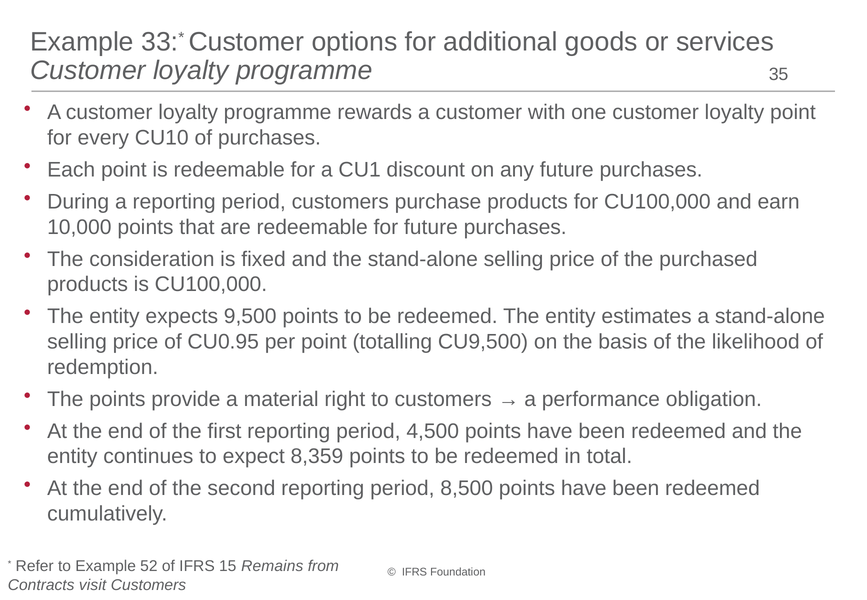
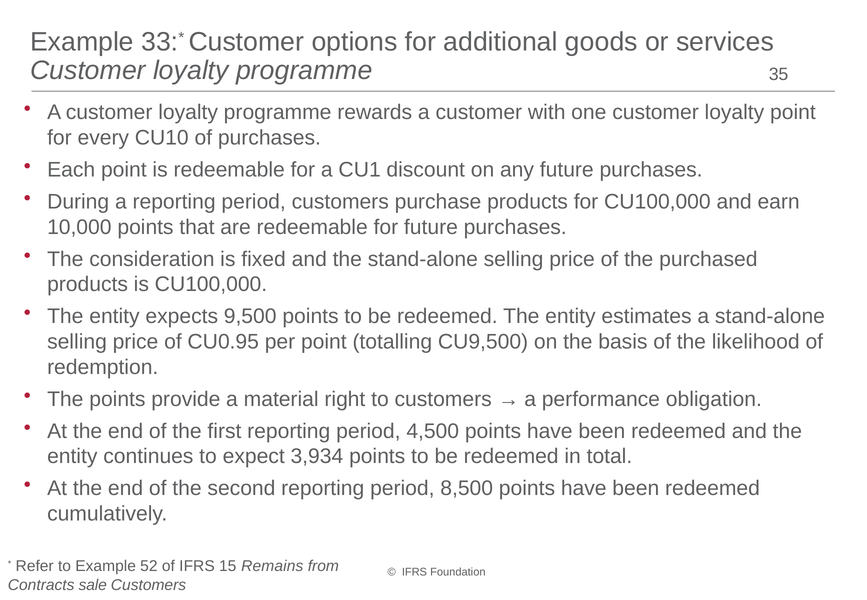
8,359: 8,359 -> 3,934 (317, 457)
visit: visit -> sale (93, 585)
